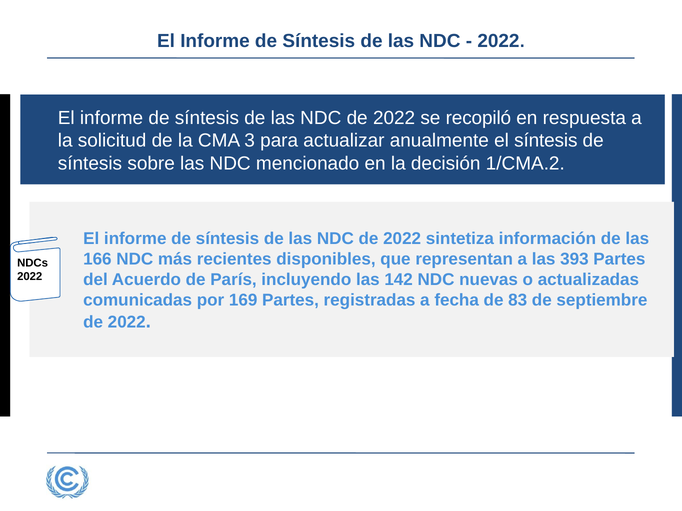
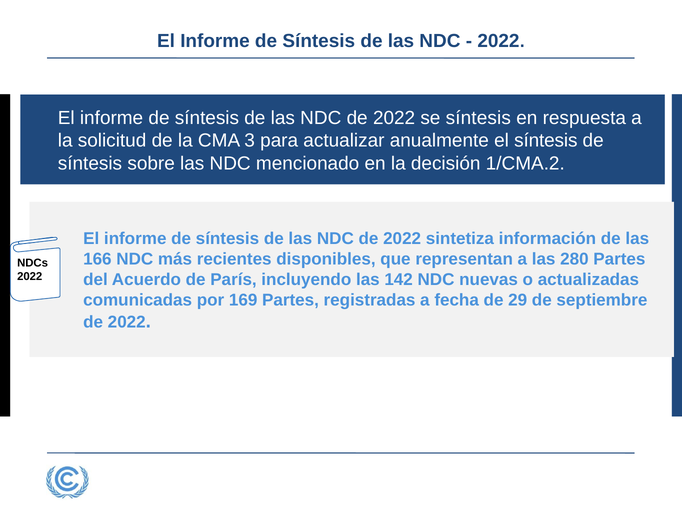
se recopiló: recopiló -> síntesis (478, 118)
393: 393 -> 280 (574, 259)
83: 83 -> 29 (518, 300)
